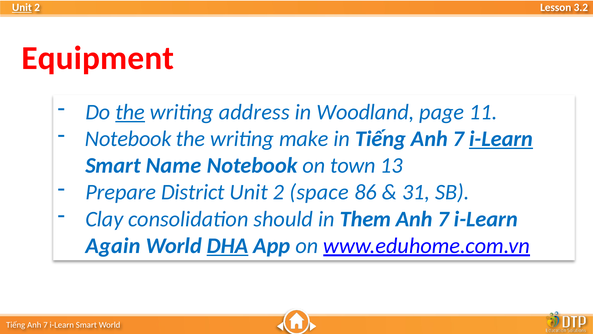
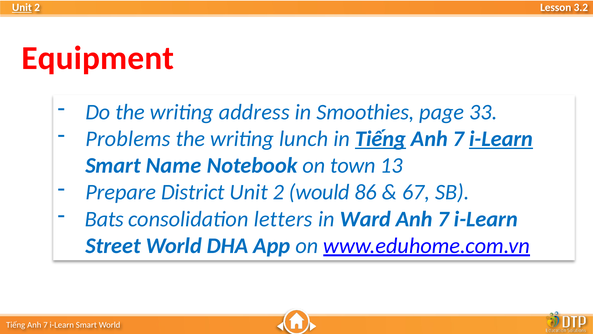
the underline: present -> none (130, 112)
Woodland: Woodland -> Smoothies (365, 112)
11: 11 -> 33 (483, 112)
Notebook: Notebook -> Problems (128, 139)
make: make -> lunch (304, 139)
Tiếng underline: none -> present (381, 139)
space: space -> would (319, 192)
31: 31 -> 67 (416, 192)
Clay: Clay -> Bats (104, 219)
should: should -> letters (283, 219)
Them: Them -> Ward (365, 219)
Again: Again -> Street (113, 245)
DHA underline: present -> none (228, 245)
